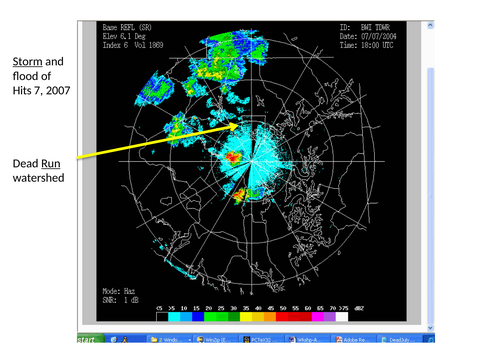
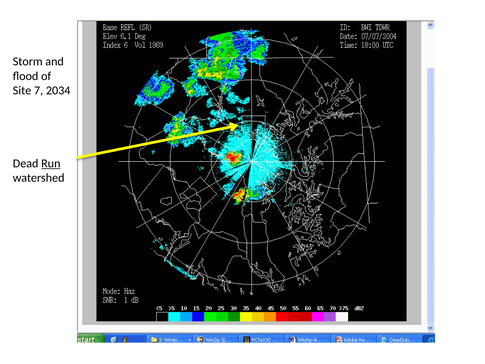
Storm underline: present -> none (28, 61)
Hits: Hits -> Site (22, 91)
2007: 2007 -> 2034 (58, 91)
